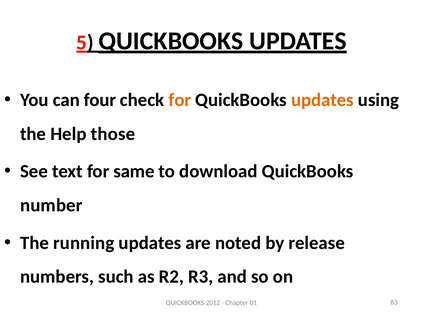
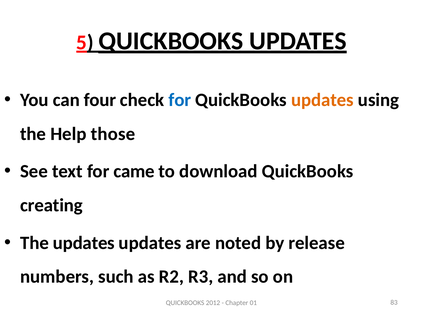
for colour: orange -> blue (180, 100)
same: same -> came (134, 172)
number: number -> creating (51, 205)
The running: running -> updates (84, 243)
